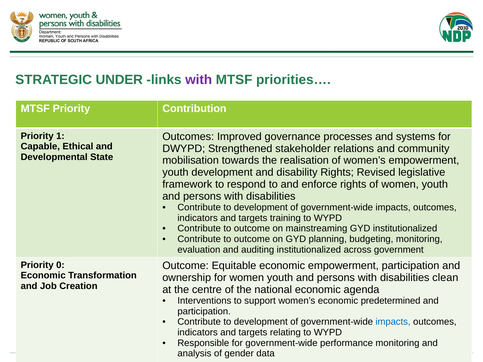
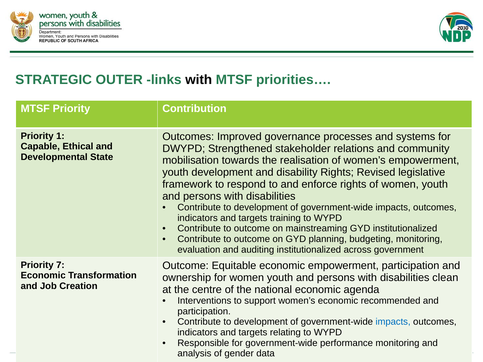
UNDER: UNDER -> OUTER (119, 80)
with colour: purple -> black (199, 80)
0: 0 -> 7 (60, 265)
predetermined: predetermined -> recommended (391, 301)
